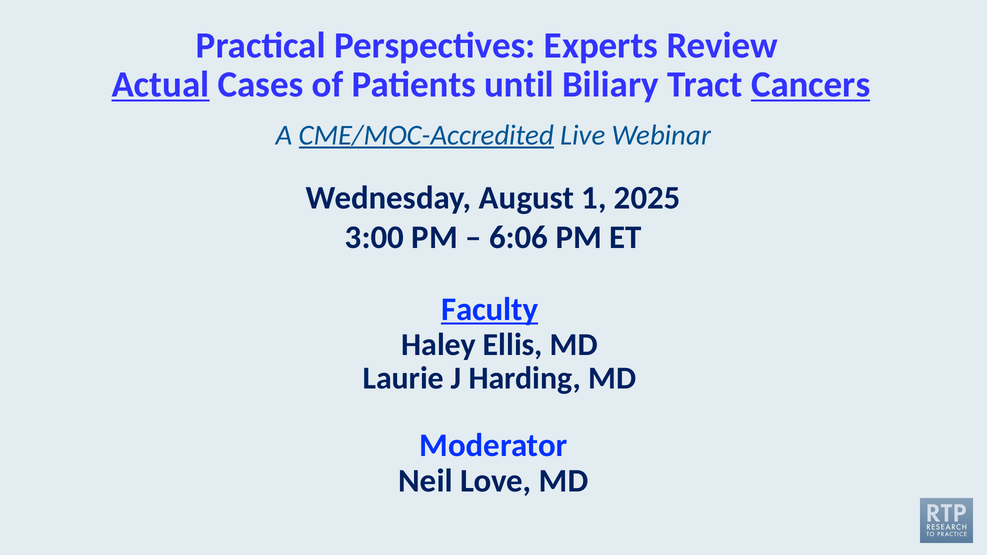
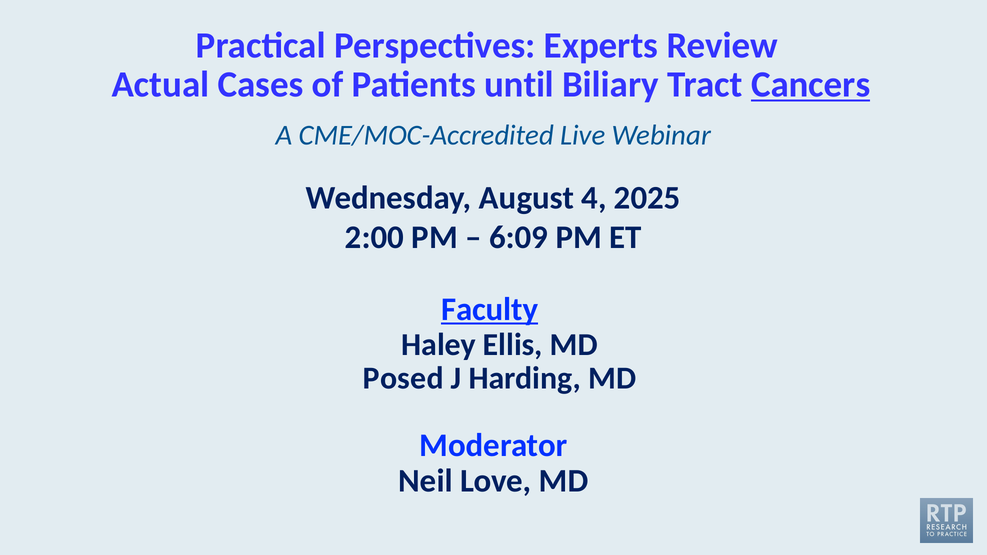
Actual underline: present -> none (160, 85)
CME/MOC-Accredited underline: present -> none (426, 135)
1: 1 -> 4 (594, 198)
3:00: 3:00 -> 2:00 (375, 237)
6:06: 6:06 -> 6:09 (519, 237)
Laurie: Laurie -> Posed (403, 378)
